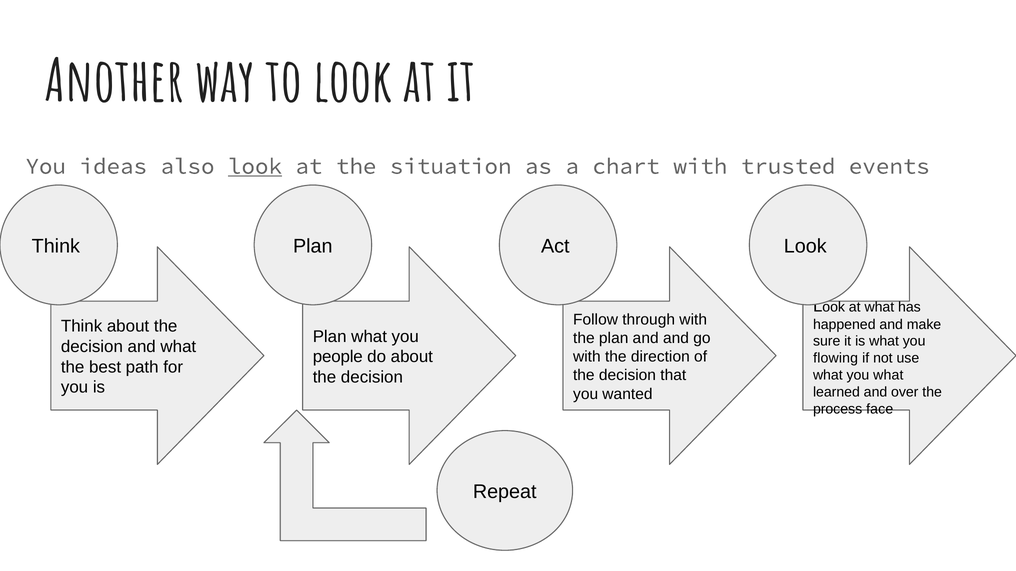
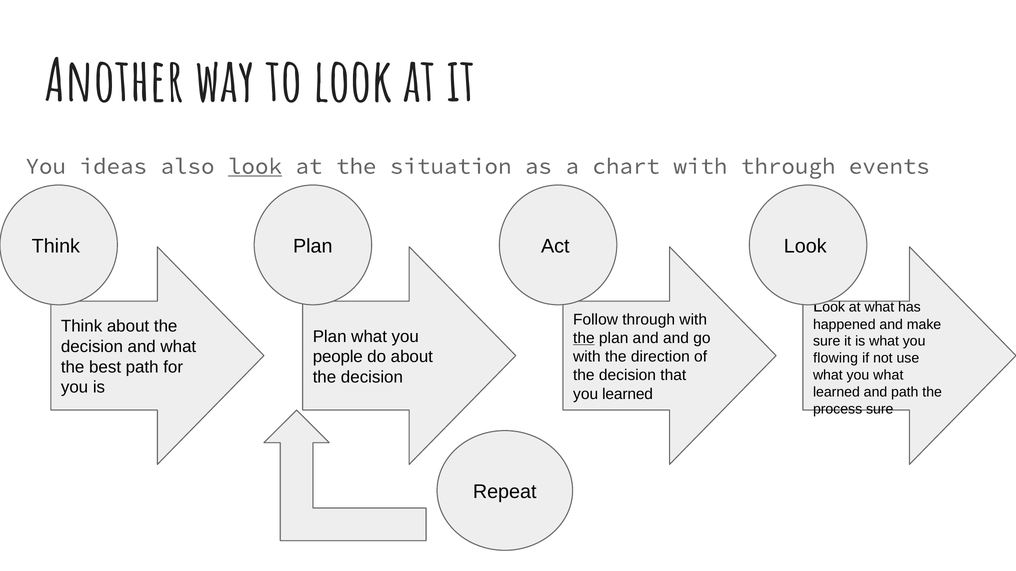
with trusted: trusted -> through (788, 166)
the underline: none -> present (584, 338)
and over: over -> path (905, 393)
you wanted: wanted -> learned (628, 394)
process face: face -> sure (880, 409)
